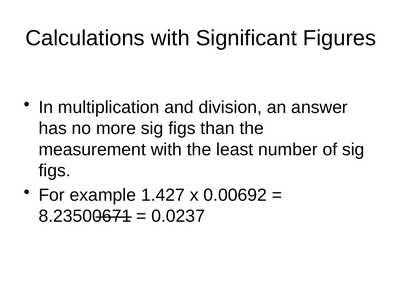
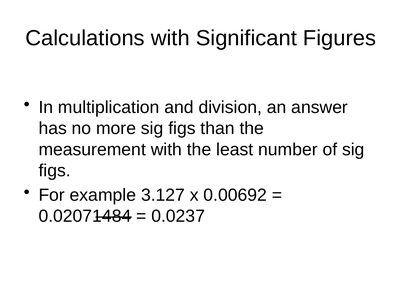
1.427: 1.427 -> 3.127 (163, 195)
8.23500671: 8.23500671 -> 0.02071484 (85, 216)
